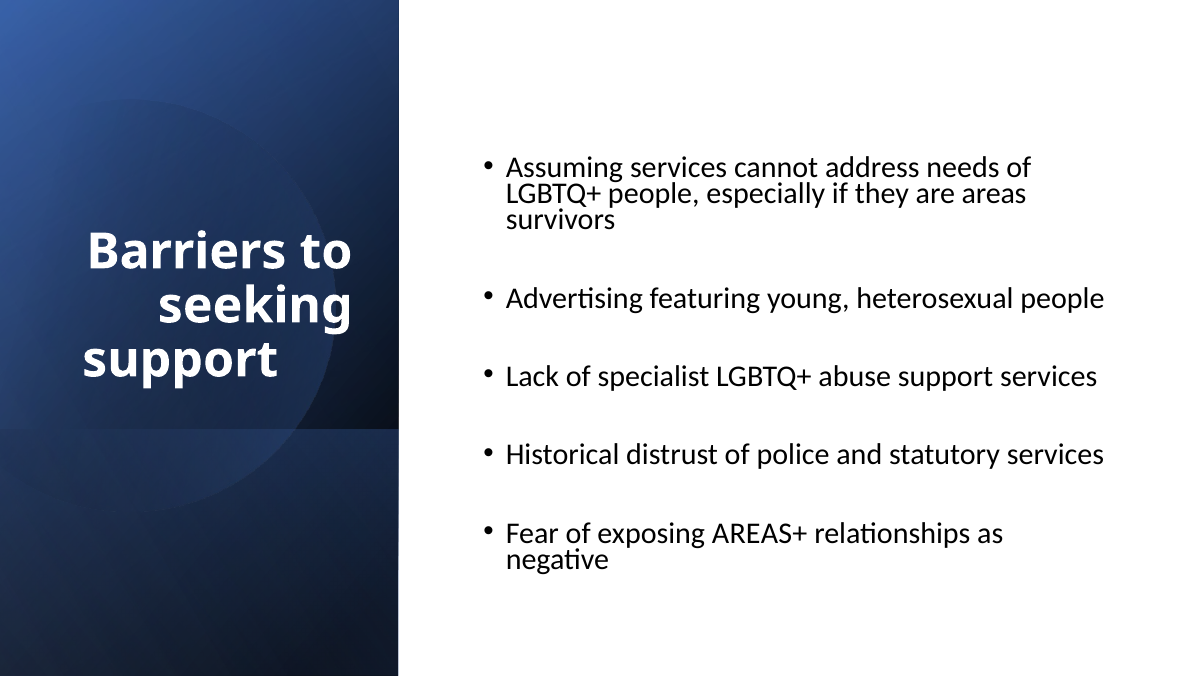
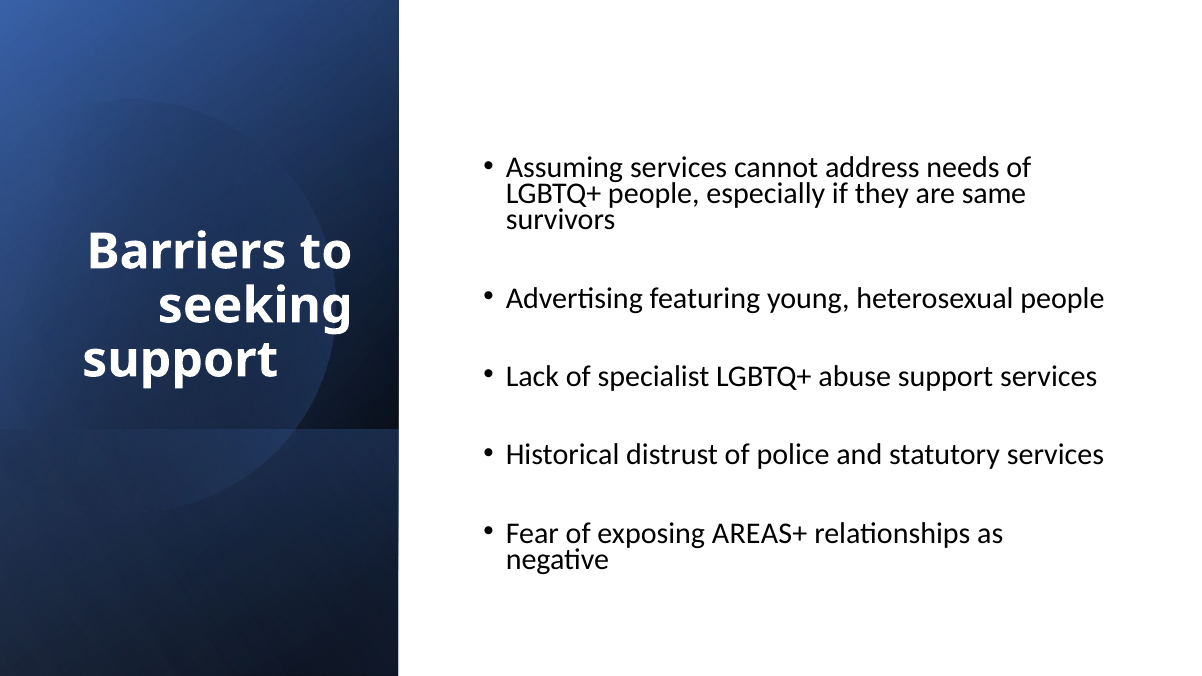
areas: areas -> same (994, 194)
